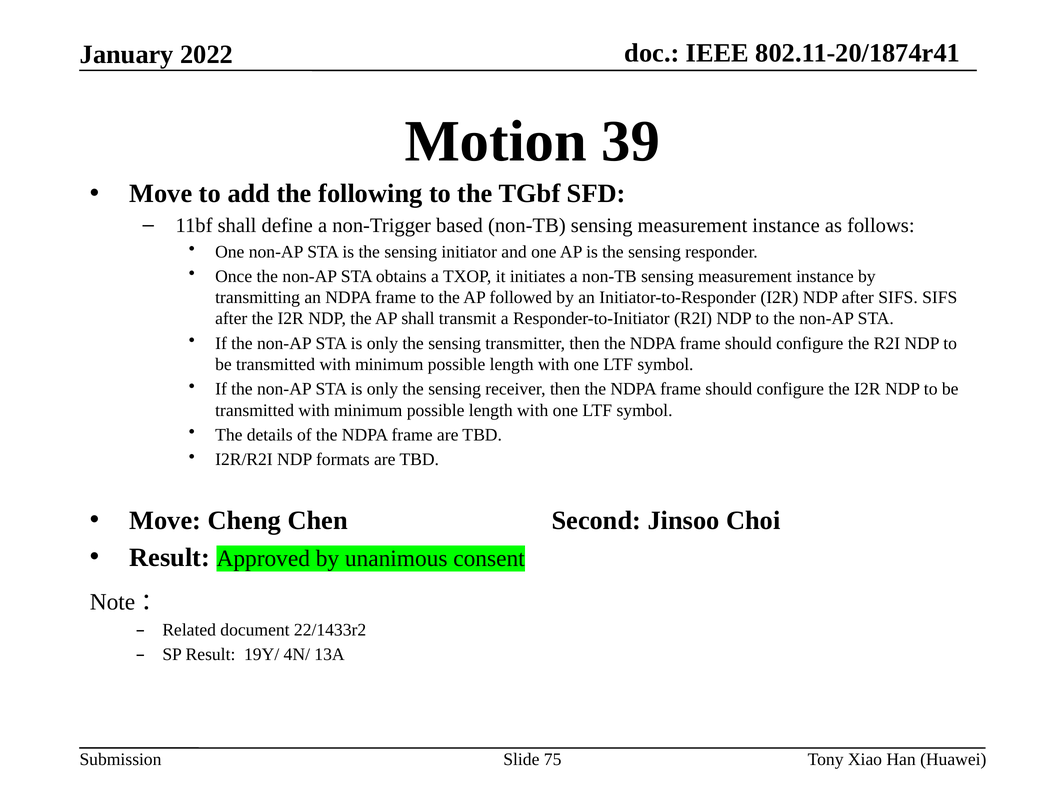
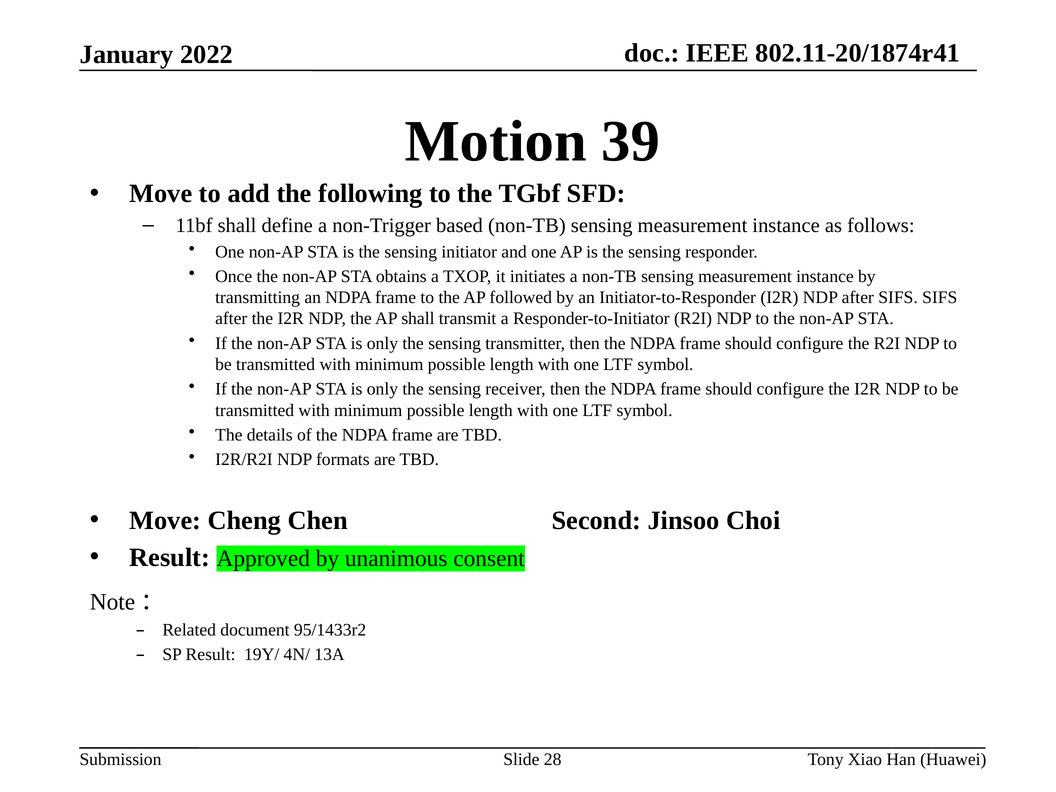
22/1433r2: 22/1433r2 -> 95/1433r2 (330, 630)
75: 75 -> 28 (553, 760)
